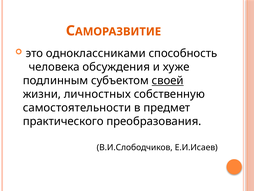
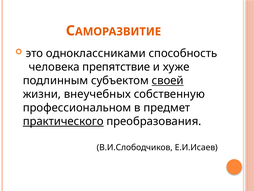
обсуждения: обсуждения -> препятствие (116, 67)
личностных: личностных -> внеучебных (97, 94)
самостоятельности: самостоятельности -> профессиональном (77, 107)
практического underline: none -> present (63, 121)
